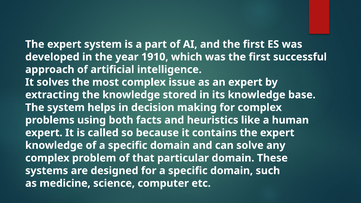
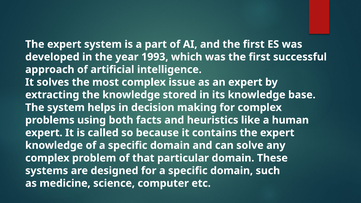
1910: 1910 -> 1993 (155, 57)
